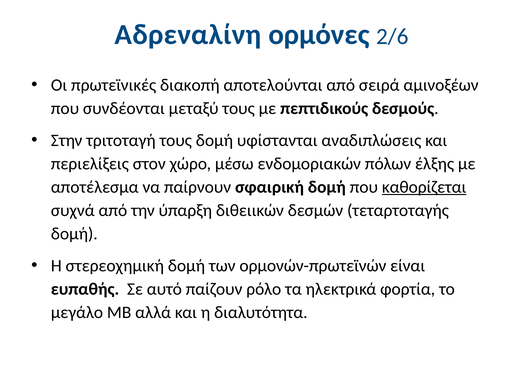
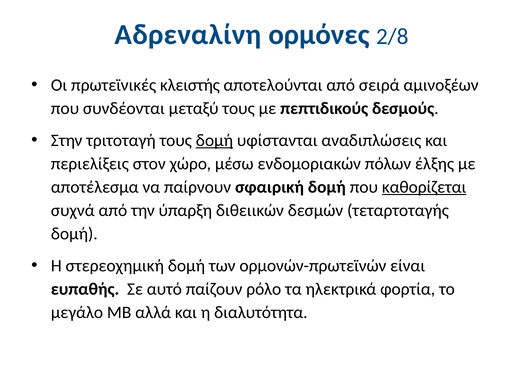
2/6: 2/6 -> 2/8 (392, 37)
διακοπή: διακοπή -> κλειστής (190, 85)
δομή underline: none -> present (214, 140)
